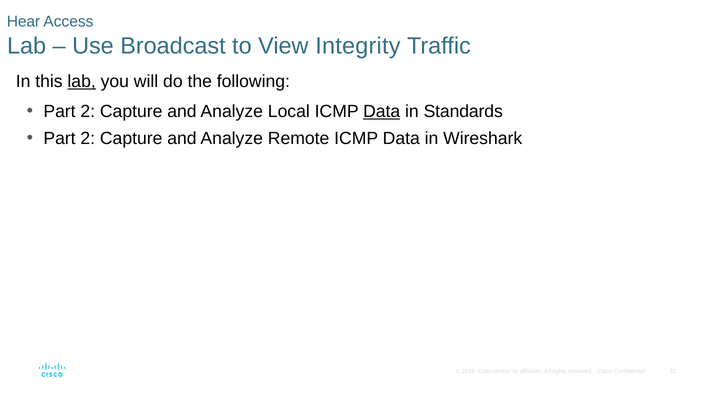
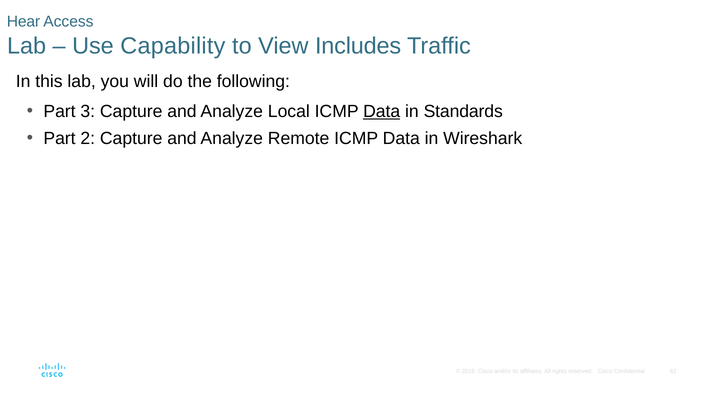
Broadcast: Broadcast -> Capability (173, 46)
Integrity: Integrity -> Includes (358, 46)
lab underline: present -> none (82, 82)
2: 2 -> 3 (88, 111)
